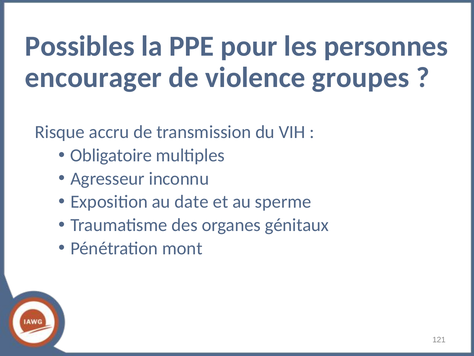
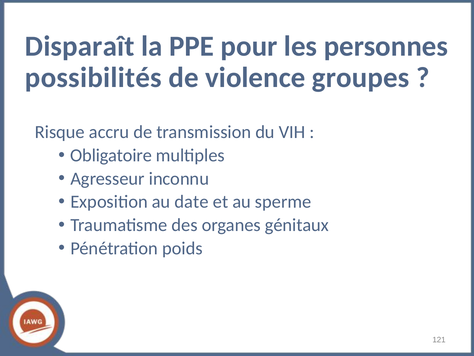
Possibles: Possibles -> Disparaît (80, 46)
encourager: encourager -> possibilités (93, 77)
mont: mont -> poids (182, 248)
